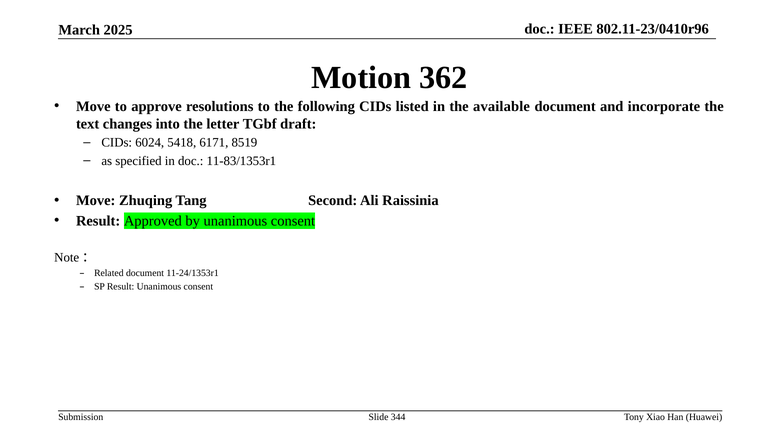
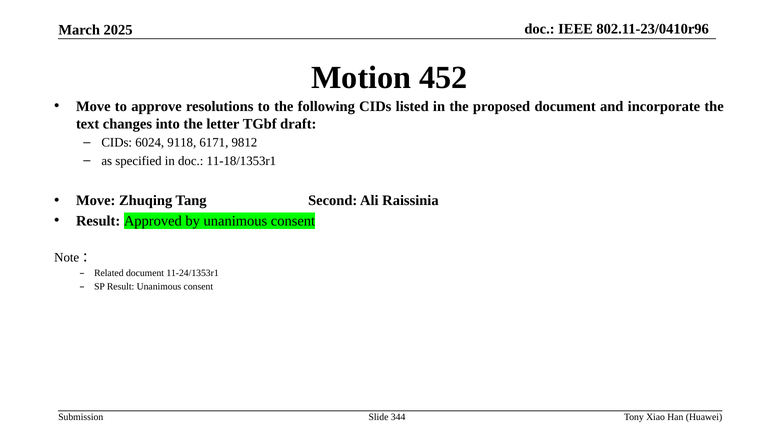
362: 362 -> 452 (443, 78)
available: available -> proposed (502, 107)
5418: 5418 -> 9118 (182, 143)
8519: 8519 -> 9812 (244, 143)
11-83/1353r1: 11-83/1353r1 -> 11-18/1353r1 (241, 161)
